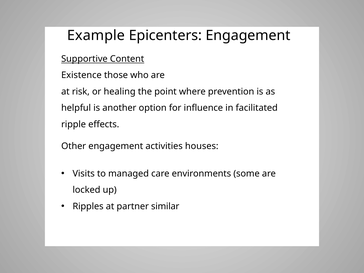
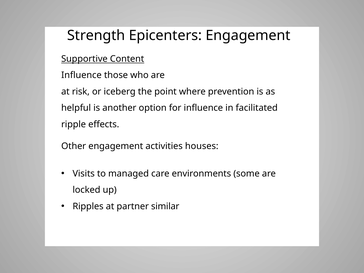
Example: Example -> Strength (96, 36)
Existence: Existence -> Influence (81, 75)
healing: healing -> iceberg (120, 92)
